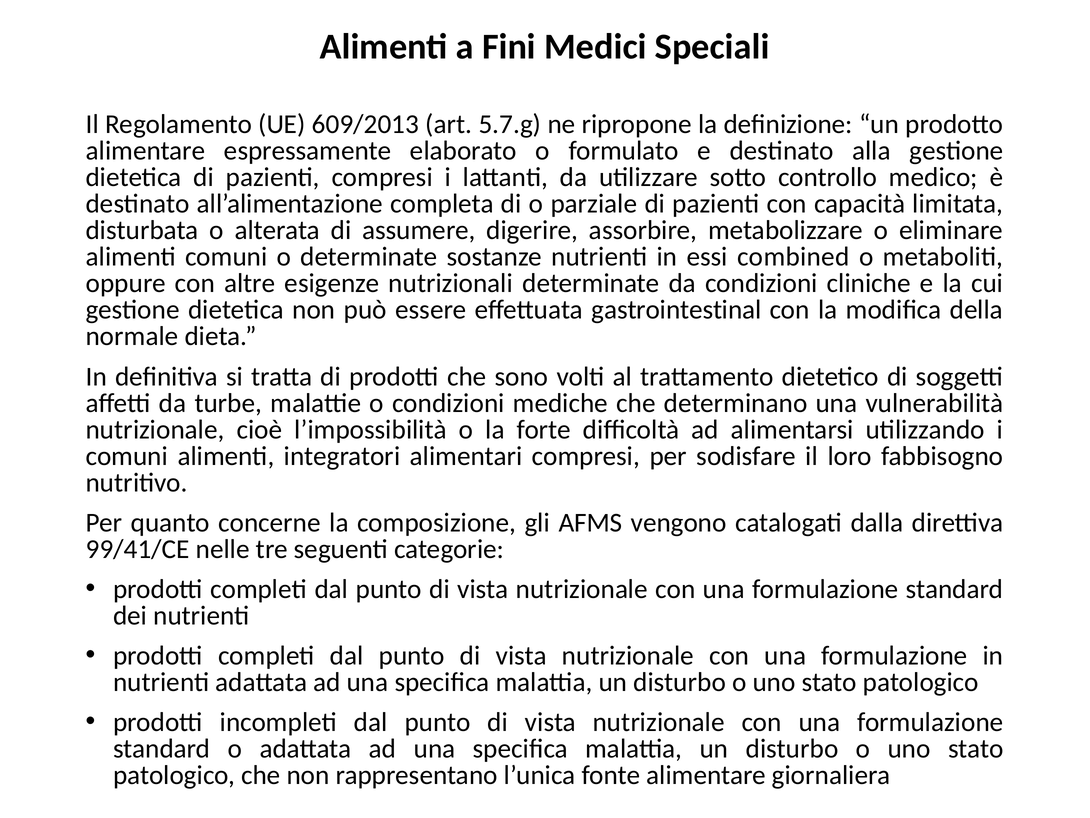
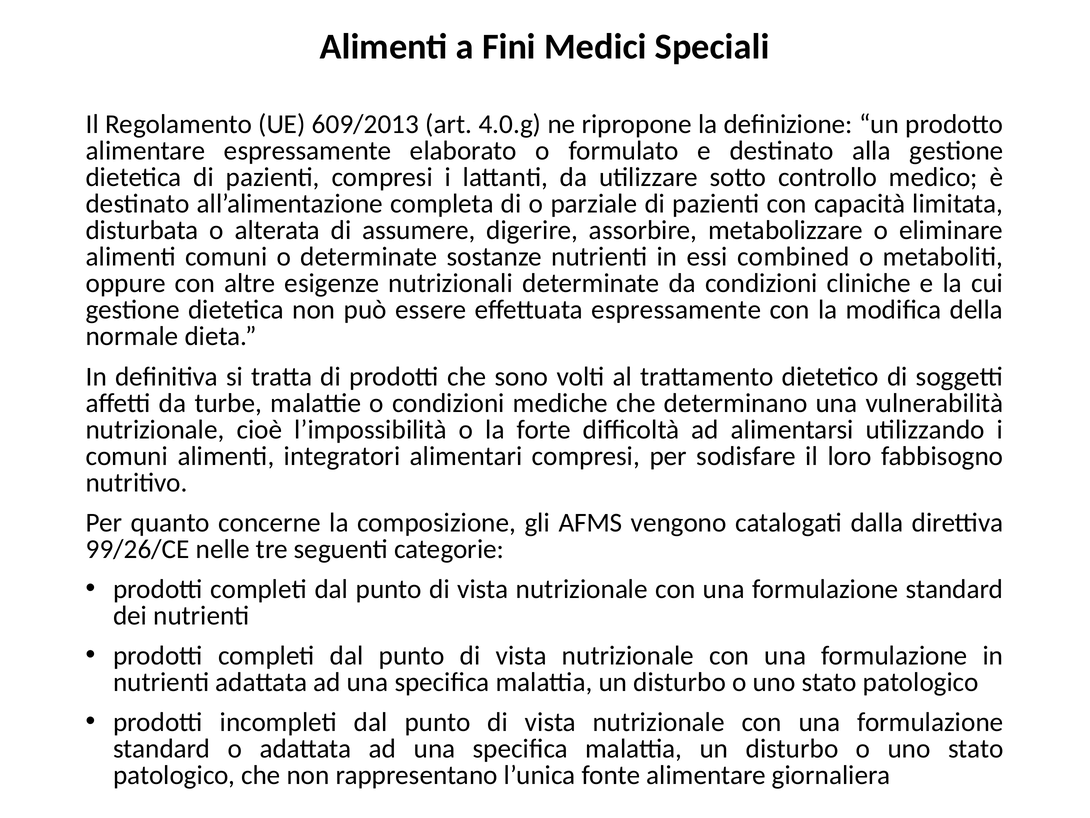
5.7.g: 5.7.g -> 4.0.g (510, 124)
effettuata gastrointestinal: gastrointestinal -> espressamente (676, 310)
99/41/CE: 99/41/CE -> 99/26/CE (138, 549)
